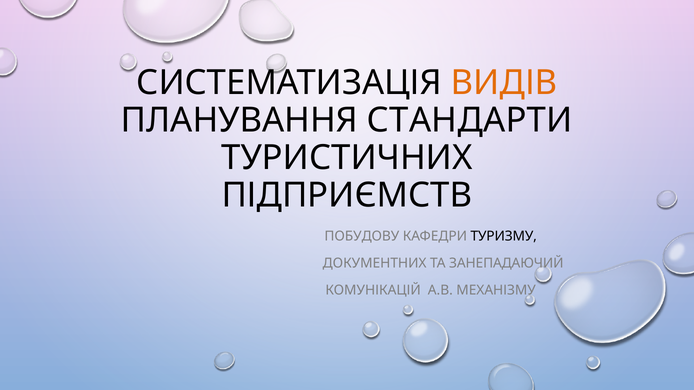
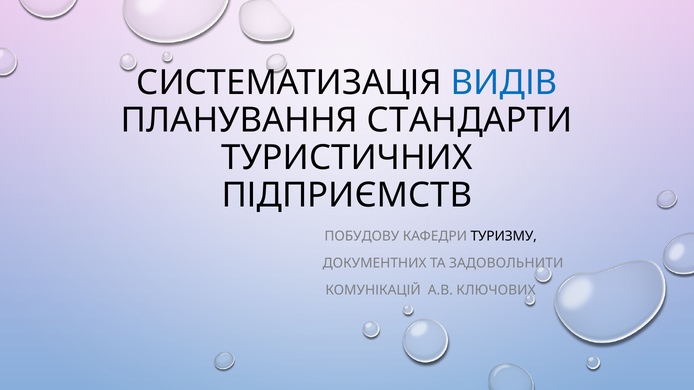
ВИДІВ colour: orange -> blue (504, 83)
ЗАНЕПАДАЮЧИЙ: ЗАНЕПАДАЮЧИЙ -> ЗАДОВОЛЬНИТИ (506, 263)
МЕХАНІЗМУ: МЕХАНІЗМУ -> КЛЮЧОВИХ (496, 290)
